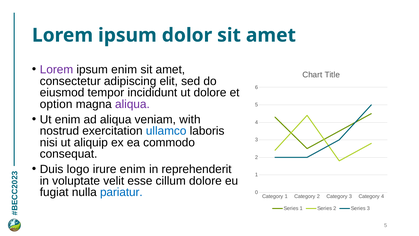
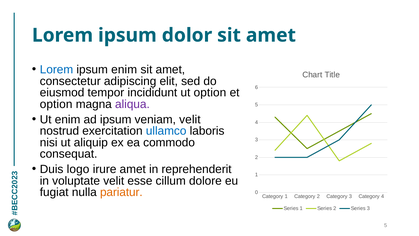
Lorem colour: purple -> blue (56, 70)
ut dolore: dolore -> option (210, 93)
ad aliqua: aliqua -> ipsum (116, 119)
veniam with: with -> velit (190, 119)
irure enim: enim -> amet (133, 169)
pariatur colour: blue -> orange (121, 192)
